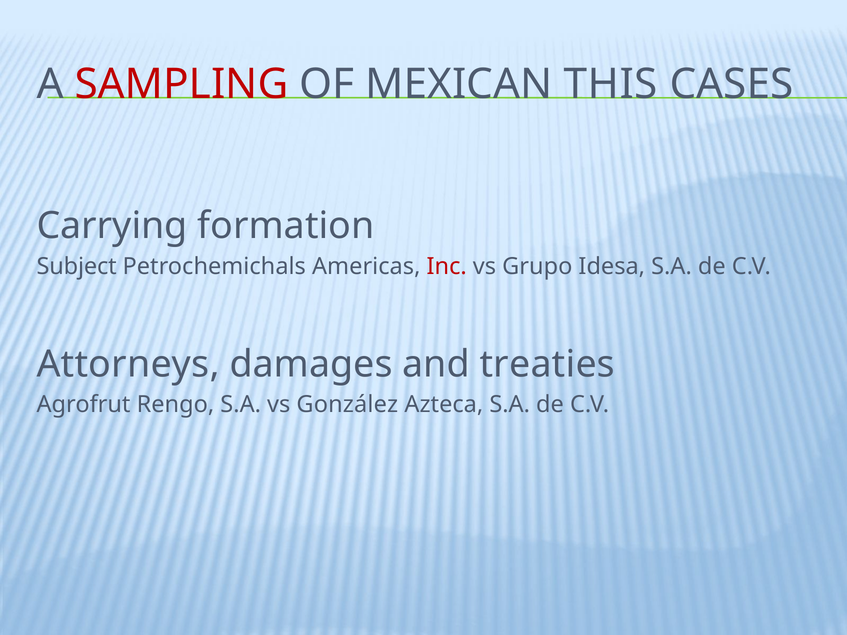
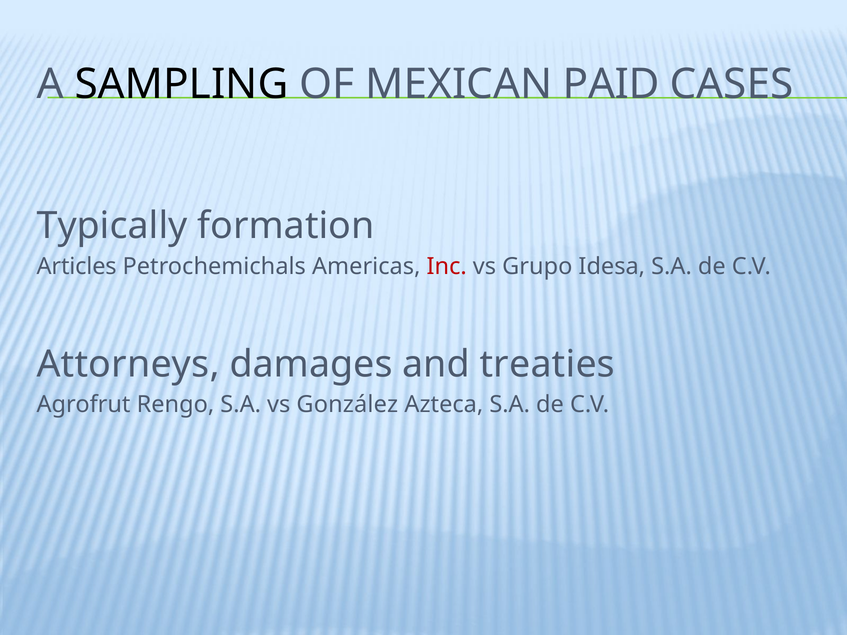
SAMPLING colour: red -> black (181, 84)
THIS: THIS -> PAID (611, 84)
Carrying: Carrying -> Typically (112, 226)
Subject: Subject -> Articles (77, 267)
